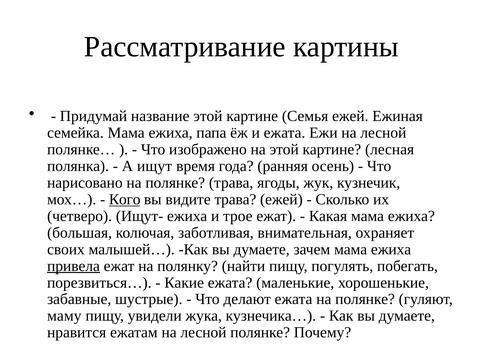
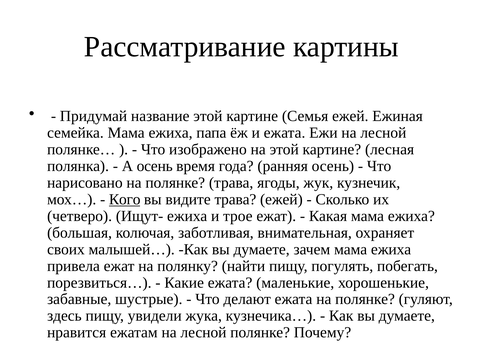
А ищут: ищут -> осень (155, 166)
привела underline: present -> none (74, 266)
маму: маму -> здесь (64, 316)
